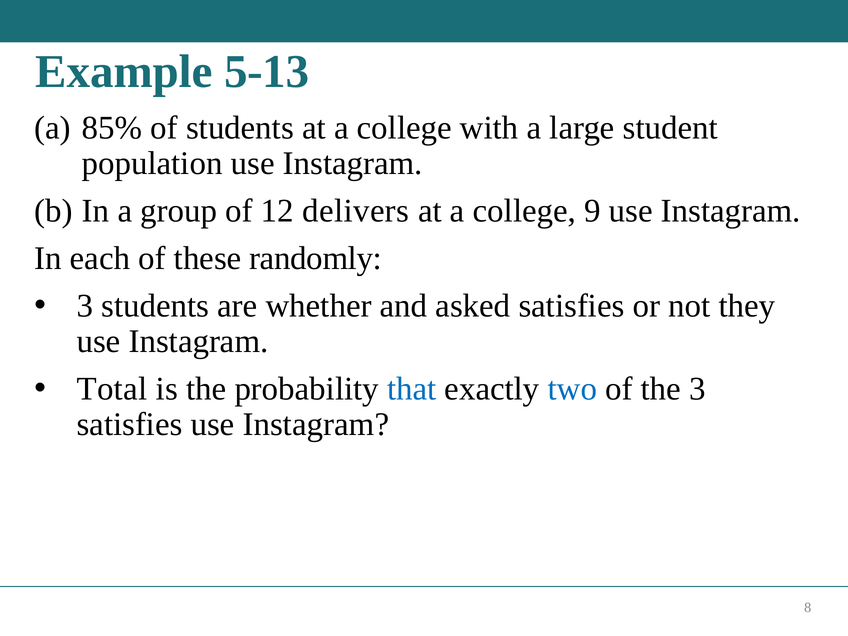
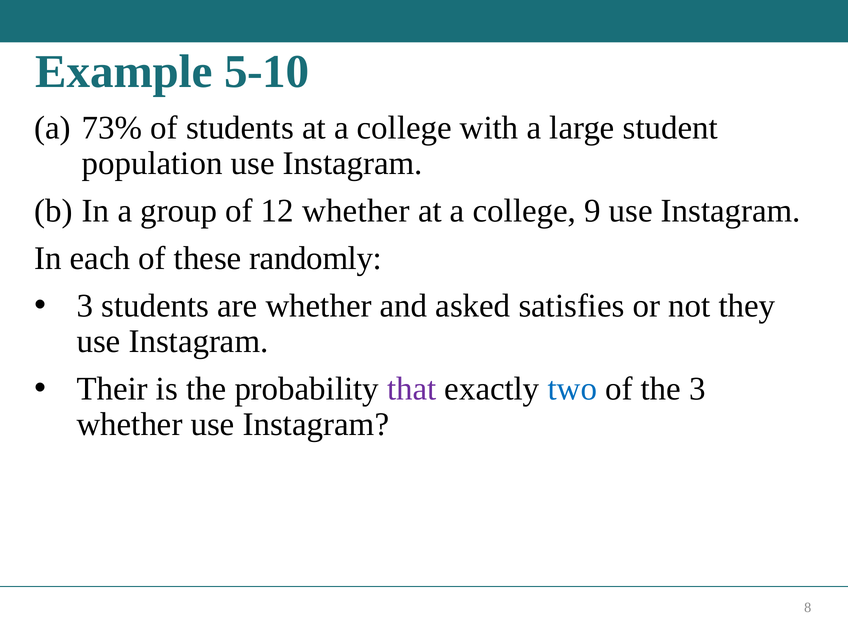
5-13: 5-13 -> 5-10 (267, 72)
85%: 85% -> 73% (112, 128)
12 delivers: delivers -> whether (356, 211)
Total: Total -> Their (112, 389)
that colour: blue -> purple (412, 389)
satisfies: satisfies -> whether (130, 424)
